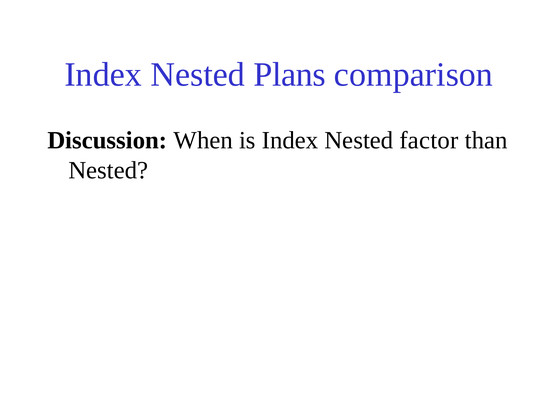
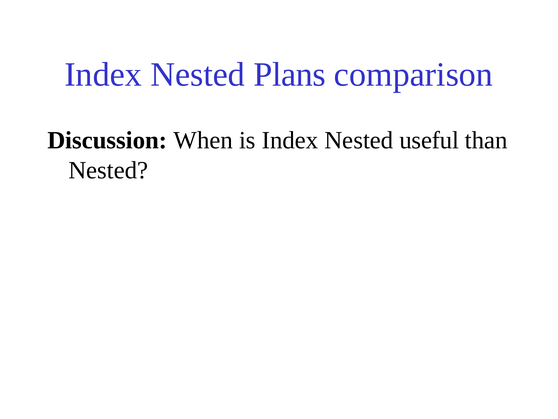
factor: factor -> useful (429, 140)
